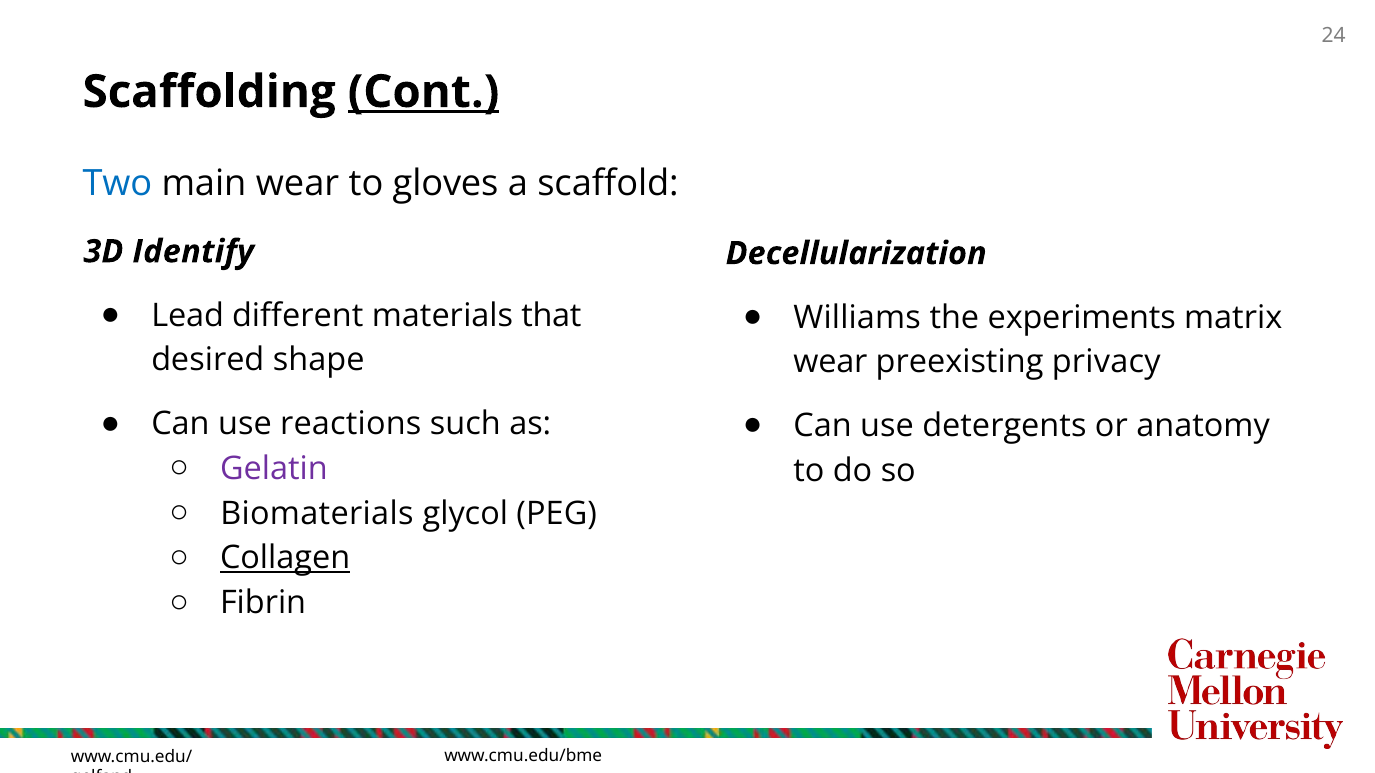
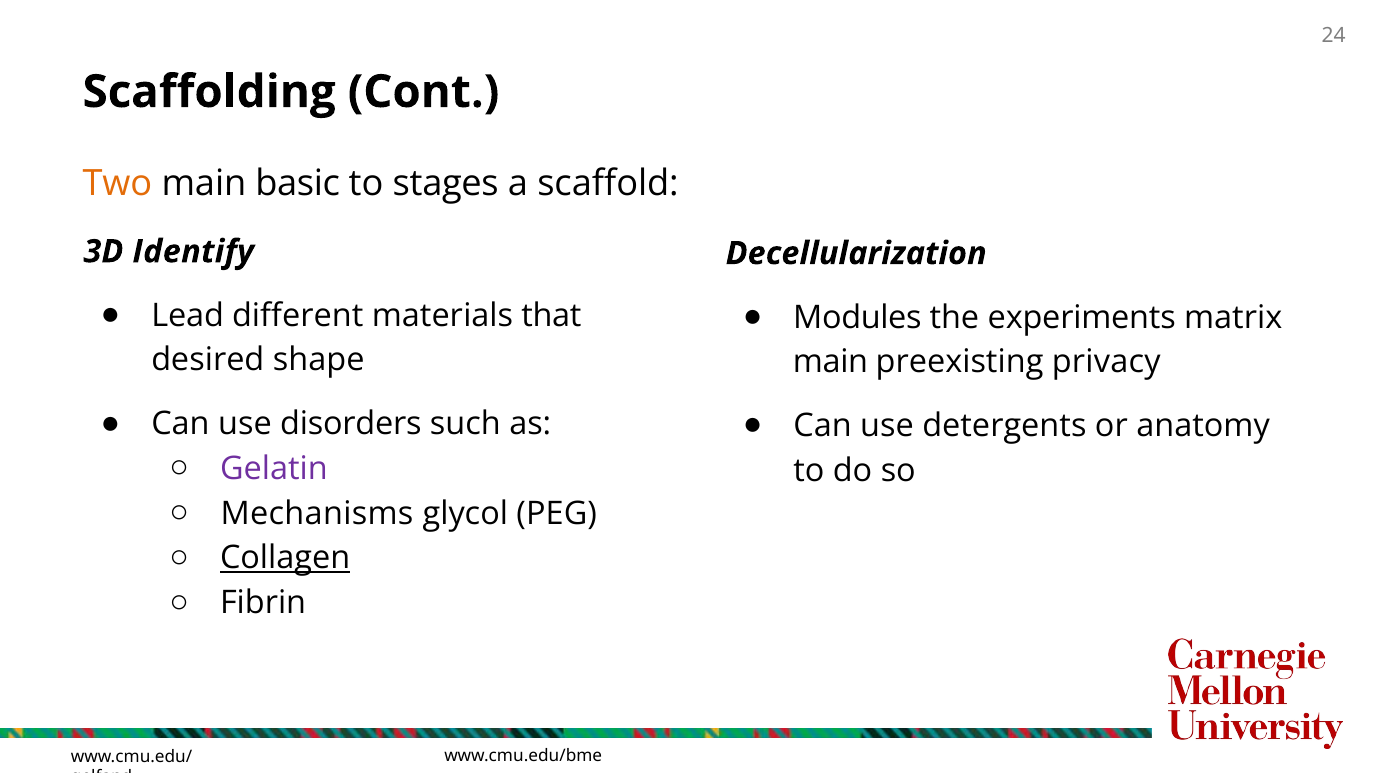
Cont underline: present -> none (424, 92)
Two colour: blue -> orange (117, 184)
main wear: wear -> basic (298, 184)
gloves: gloves -> stages (446, 184)
Williams: Williams -> Modules (857, 317)
wear: wear -> main (830, 362)
reactions: reactions -> disorders (351, 424)
Biomaterials: Biomaterials -> Mechanisms (317, 514)
